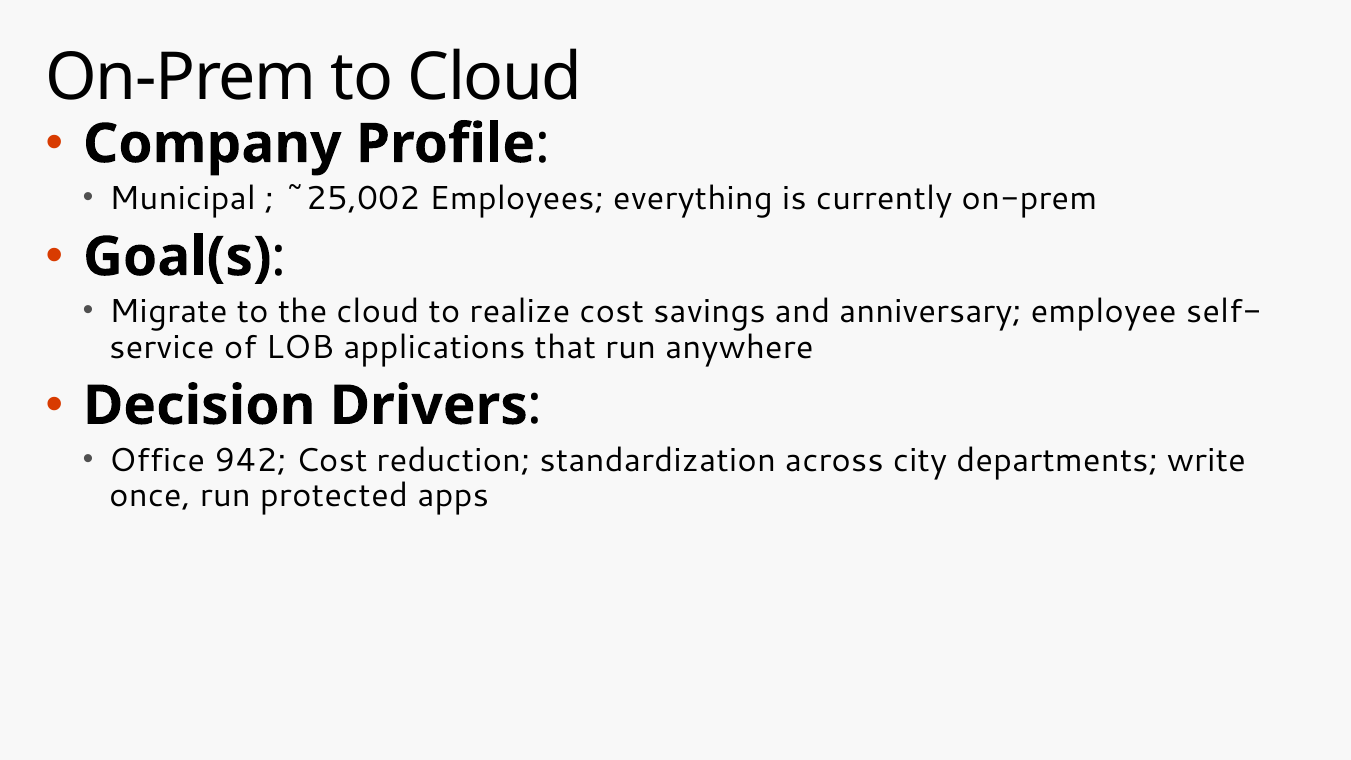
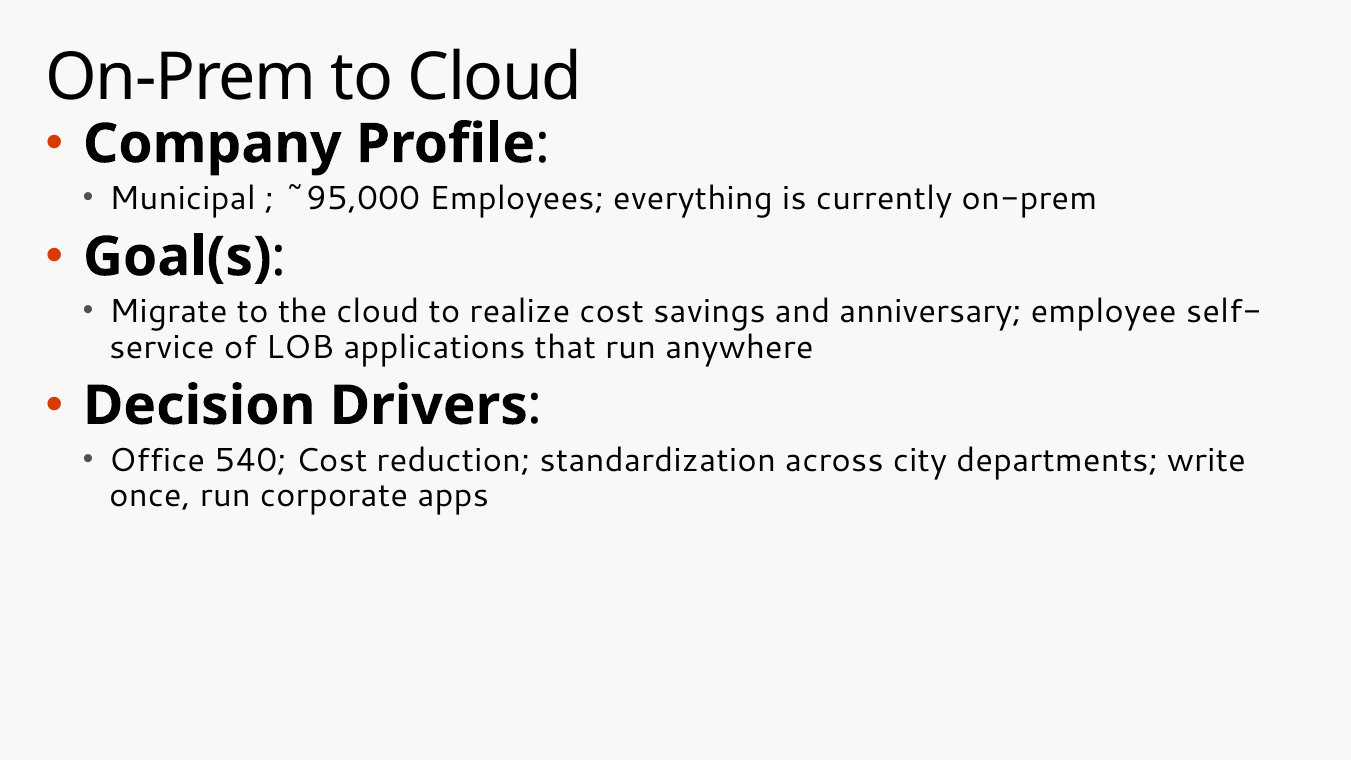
~25,002: ~25,002 -> ~95,000 (352, 198)
942: 942 -> 540 (250, 460)
protected: protected -> corporate (334, 496)
